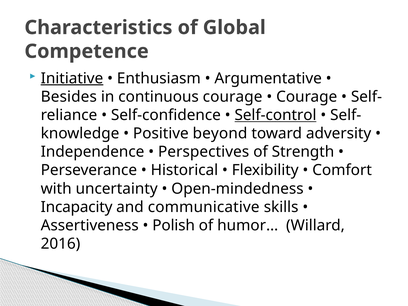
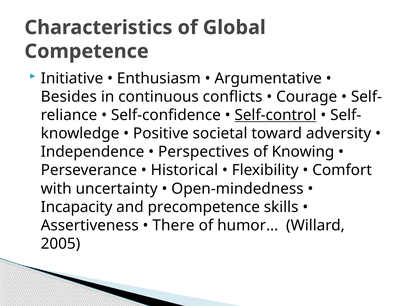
Initiative underline: present -> none (72, 78)
continuous courage: courage -> conflicts (233, 97)
beyond: beyond -> societal (220, 133)
Strength: Strength -> Knowing (303, 152)
communicative: communicative -> precompetence (204, 207)
Polish: Polish -> There (173, 225)
2016: 2016 -> 2005 (61, 244)
